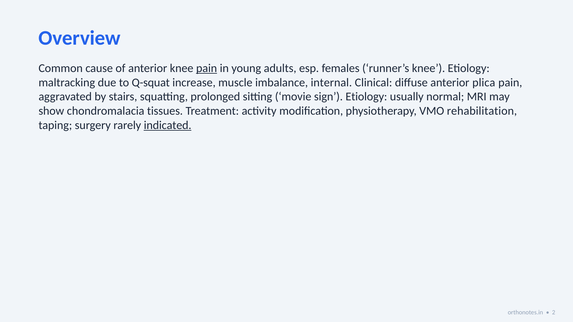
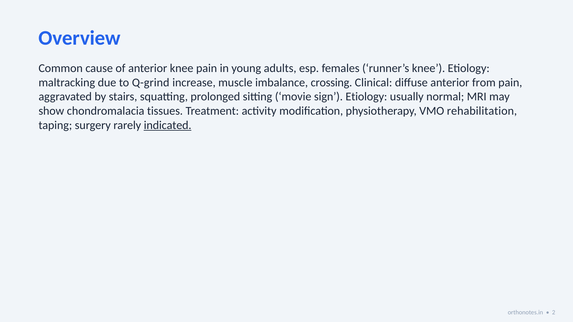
pain underline: present -> none (207, 68)
Q-squat: Q-squat -> Q-grind (151, 82)
internal: internal -> crossing (331, 82)
plica: plica -> from (484, 82)
